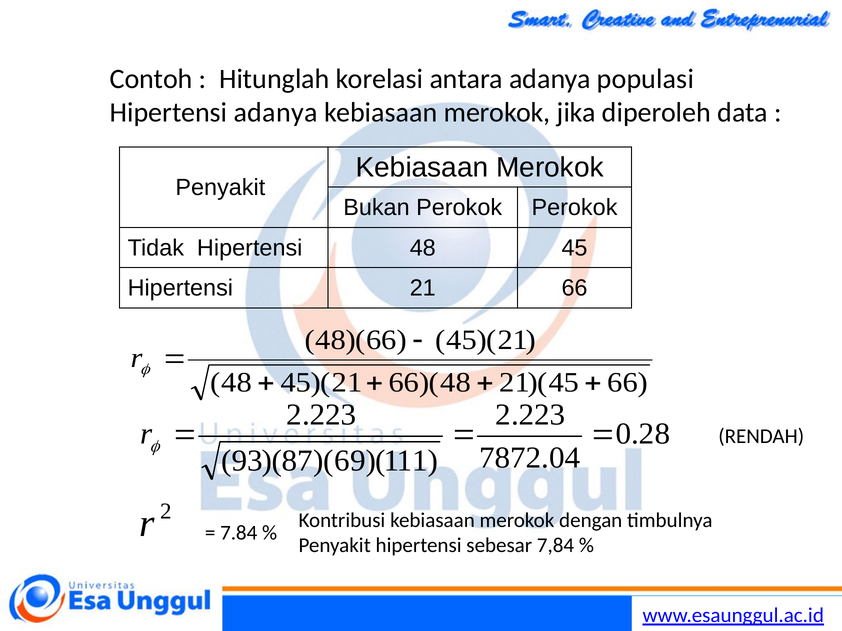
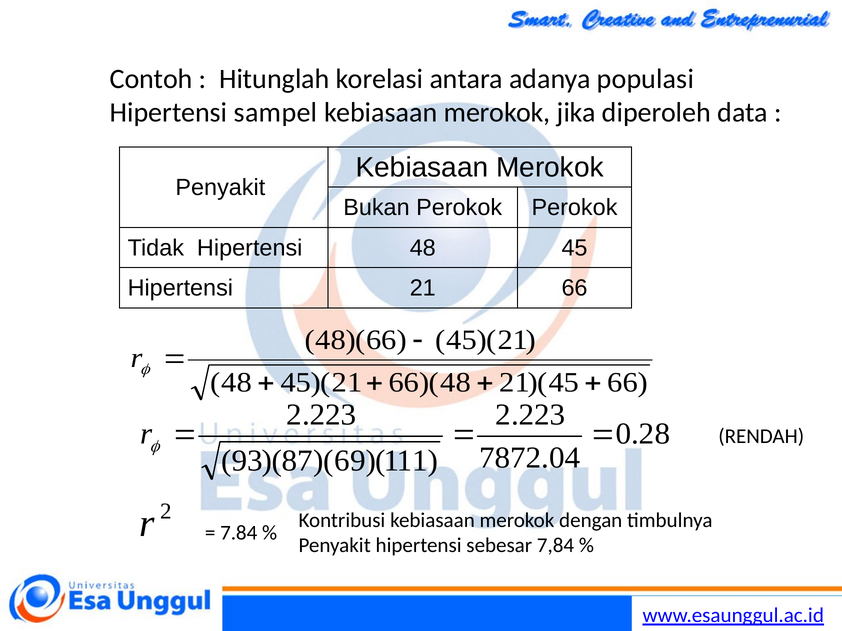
Hipertensi adanya: adanya -> sampel (276, 113)
